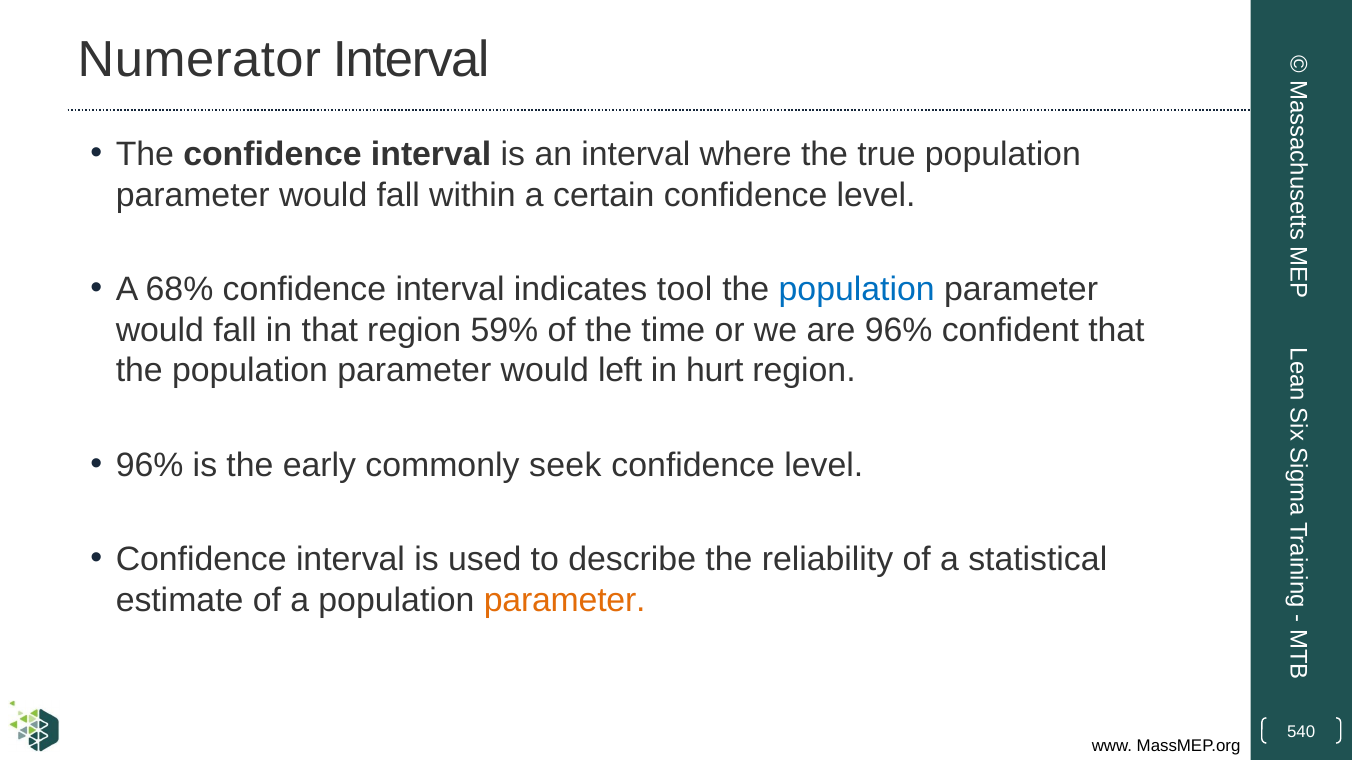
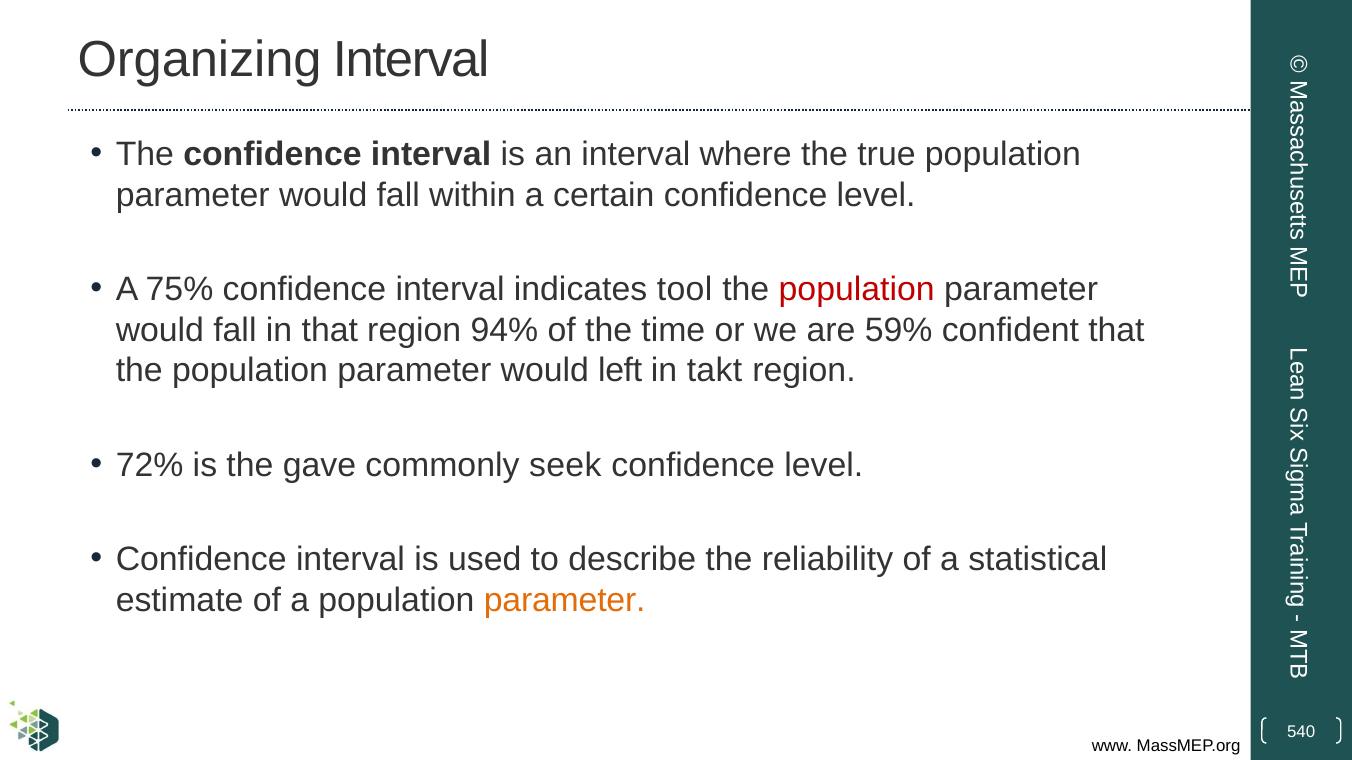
Numerator: Numerator -> Organizing (200, 60)
68%: 68% -> 75% (180, 290)
population colour: blue -> red (857, 290)
59%: 59% -> 94% (504, 330)
are 96%: 96% -> 59% (899, 330)
hurt: hurt -> takt (714, 371)
96%: 96% -> 72% (150, 465)
early: early -> gave (319, 465)
